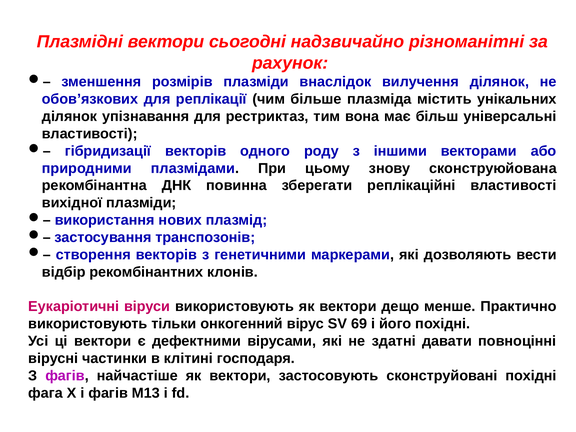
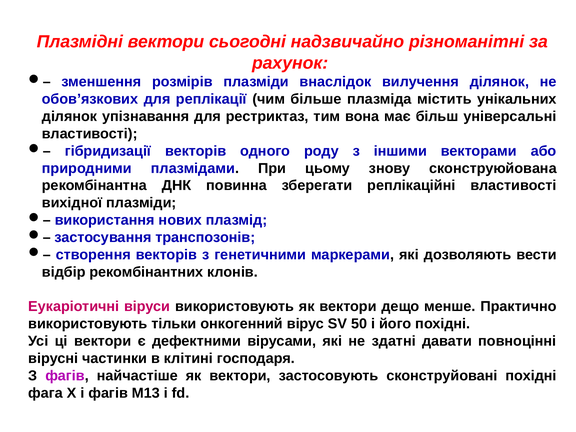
69: 69 -> 50 (359, 324)
